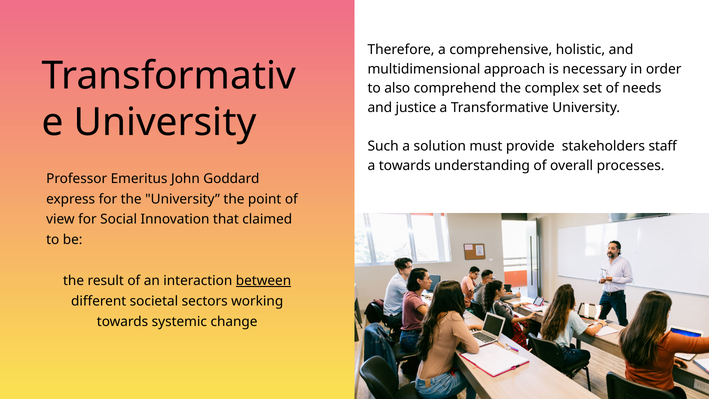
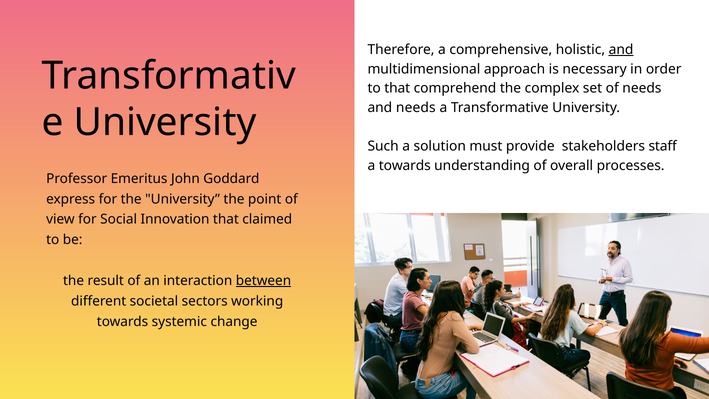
and underline: none -> present (621, 50)
to also: also -> that (397, 88)
and justice: justice -> needs (416, 108)
